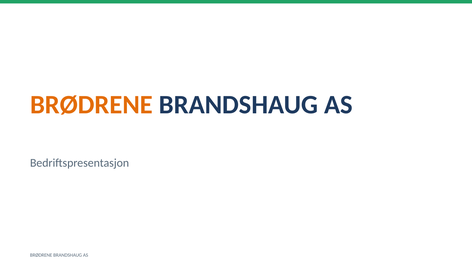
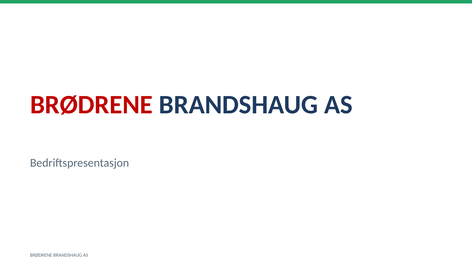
BRØDRENE colour: orange -> red (91, 105)
